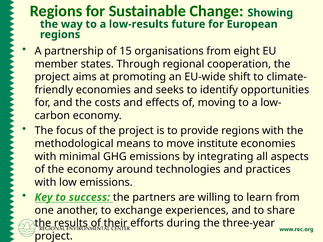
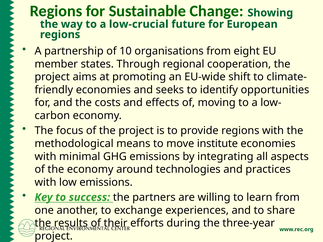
low-results: low-results -> low-crucial (139, 24)
15: 15 -> 10 (126, 51)
